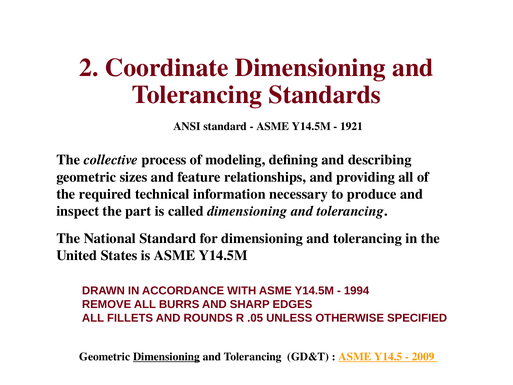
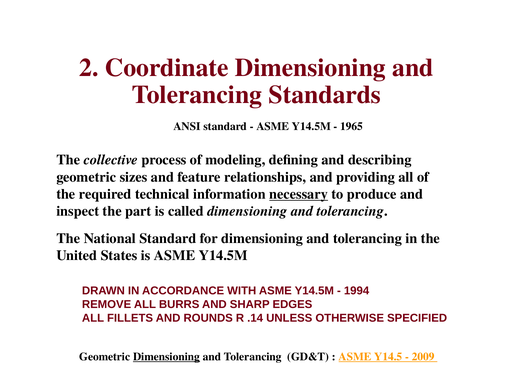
1921: 1921 -> 1965 (352, 126)
necessary underline: none -> present (299, 194)
.05: .05 -> .14 (255, 318)
